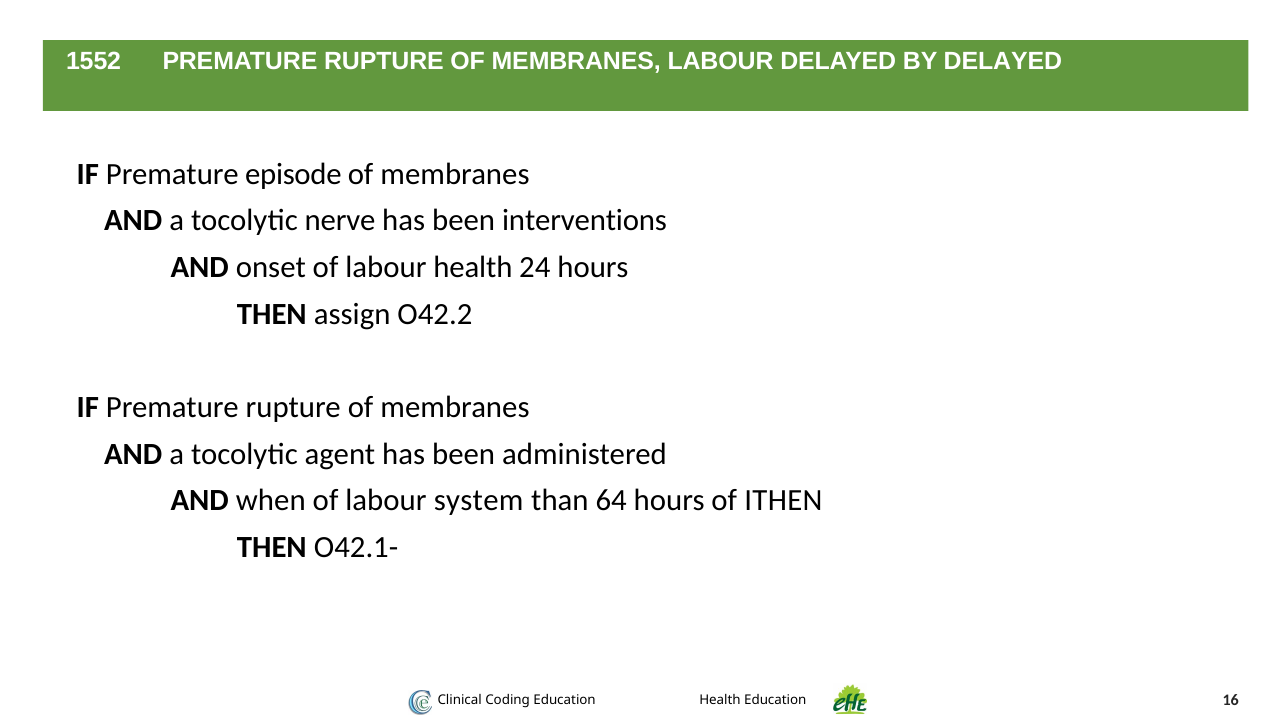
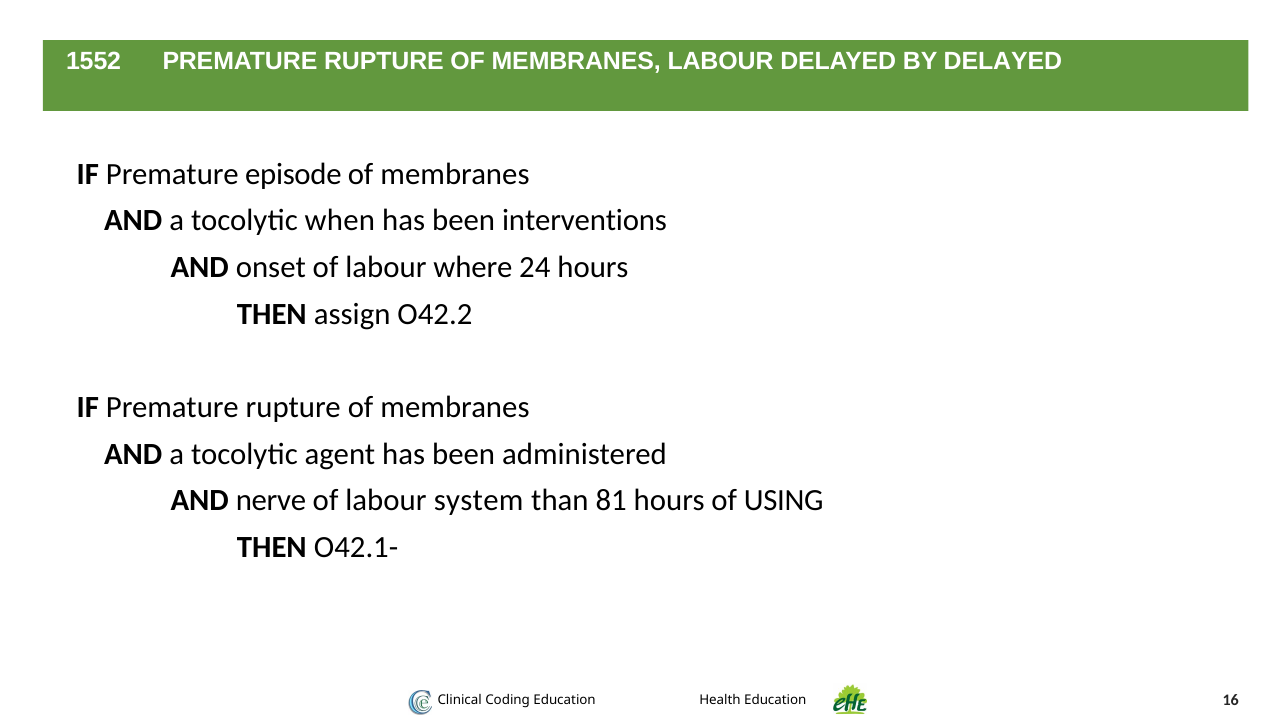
nerve: nerve -> when (340, 221)
labour health: health -> where (473, 268)
when: when -> nerve (271, 501)
64: 64 -> 81 (611, 501)
ITHEN: ITHEN -> USING (784, 501)
